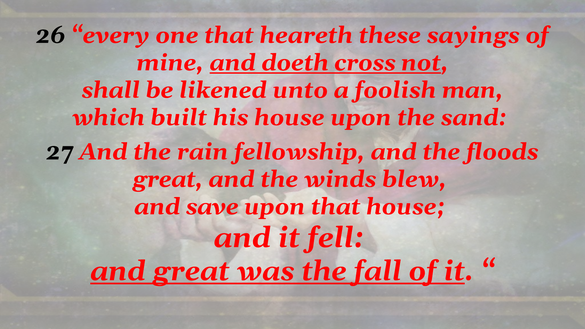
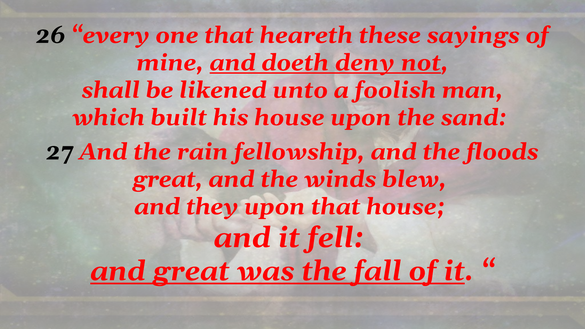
cross: cross -> deny (365, 63)
save: save -> they (212, 207)
